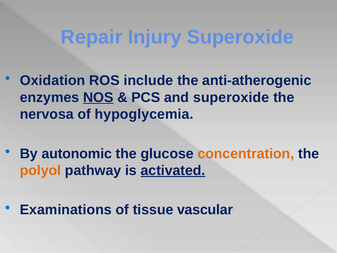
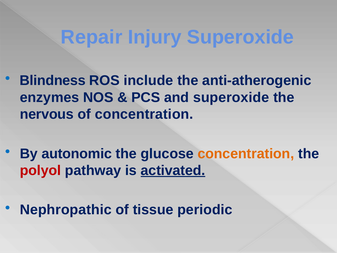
Oxidation: Oxidation -> Blindness (53, 80)
NOS underline: present -> none (98, 97)
nervosa: nervosa -> nervous (47, 114)
of hypoglycemia: hypoglycemia -> concentration (144, 114)
polyol colour: orange -> red (40, 170)
Examinations: Examinations -> Nephropathic (66, 210)
vascular: vascular -> periodic (205, 210)
